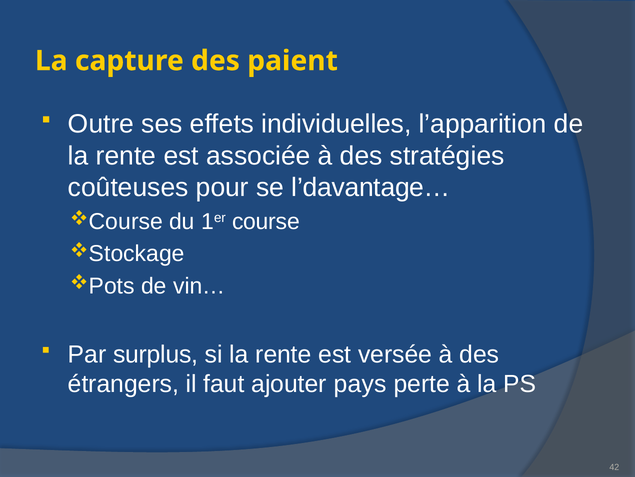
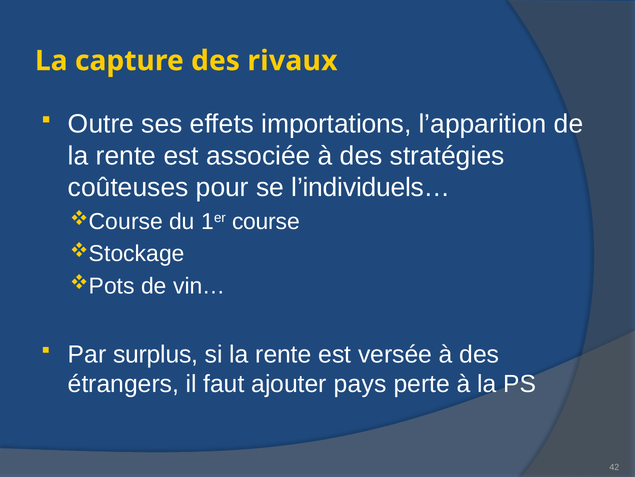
paient: paient -> rivaux (292, 61)
individuelles: individuelles -> importations (336, 124)
l’davantage…: l’davantage… -> l’individuels… (371, 187)
